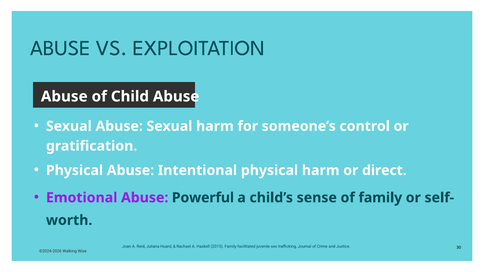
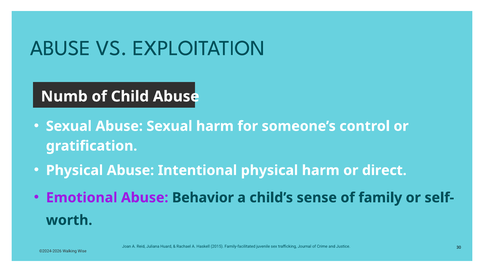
Abuse: Abuse -> Numb (64, 97)
Powerful: Powerful -> Behavior (203, 198)
